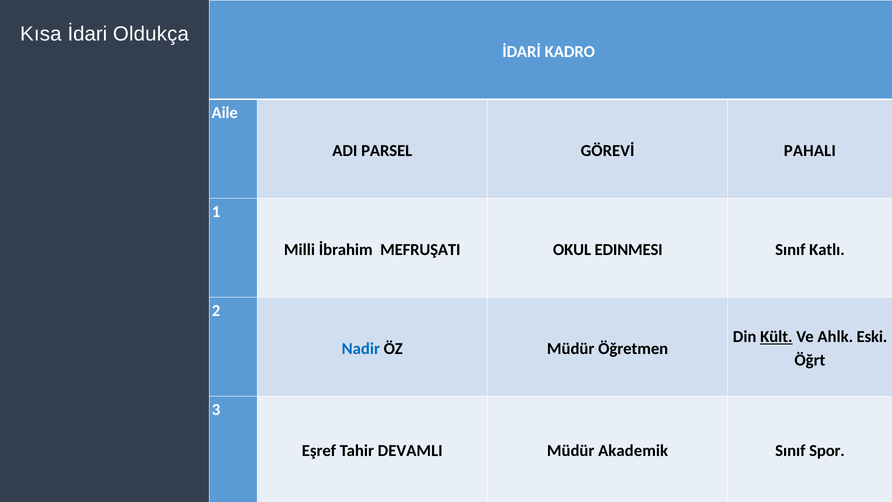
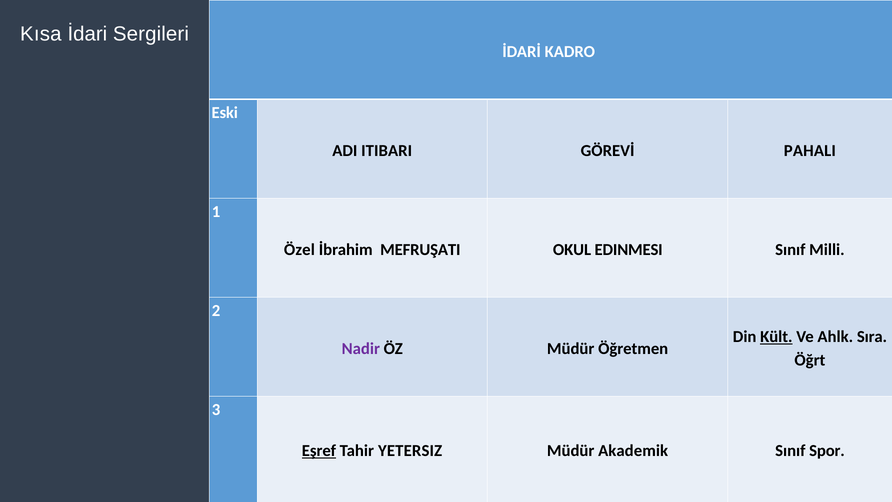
Oldukça: Oldukça -> Sergileri (151, 34)
Aile: Aile -> Eski (225, 113)
PARSEL: PARSEL -> ITIBARI (387, 150)
Milli: Milli -> Özel (299, 249)
Katlı: Katlı -> Milli (827, 249)
Eski: Eski -> Sıra (872, 337)
Nadir colour: blue -> purple (361, 348)
Eşref underline: none -> present (319, 451)
DEVAMLI: DEVAMLI -> YETERSIZ (410, 451)
